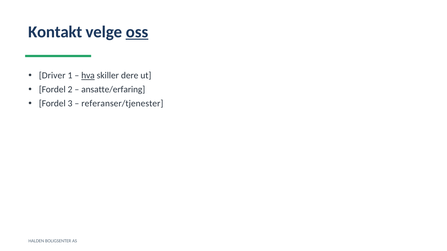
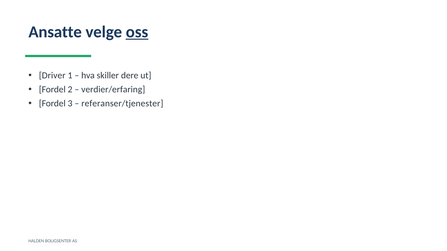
Kontakt: Kontakt -> Ansatte (55, 32)
hva underline: present -> none (88, 76)
ansatte/erfaring: ansatte/erfaring -> verdier/erfaring (113, 90)
